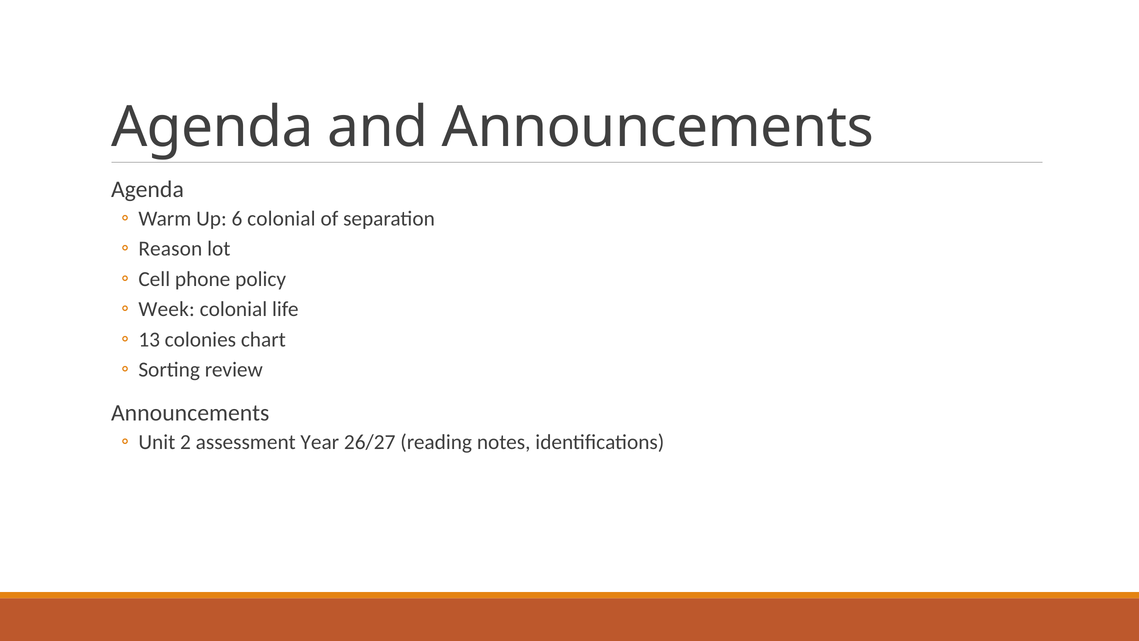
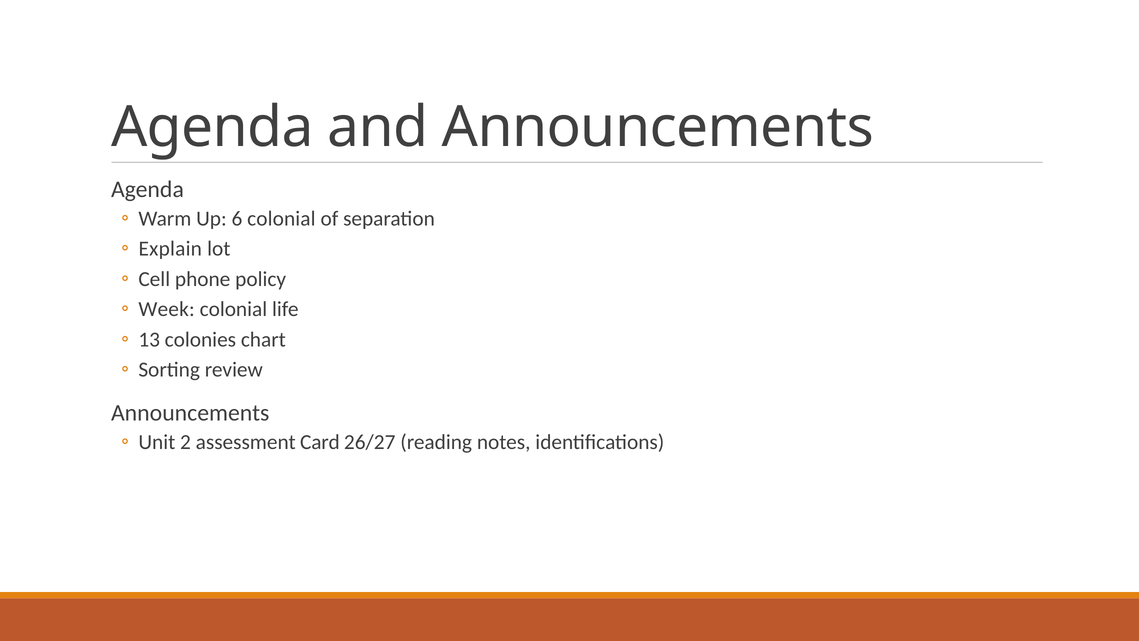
Reason: Reason -> Explain (170, 249)
Year: Year -> Card (320, 442)
